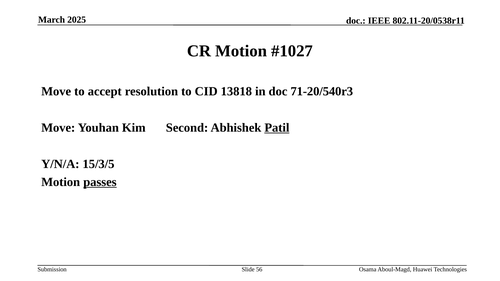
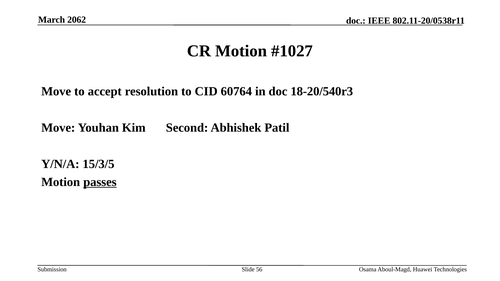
2025: 2025 -> 2062 (77, 20)
13818: 13818 -> 60764 (236, 92)
71-20/540r3: 71-20/540r3 -> 18-20/540r3 (322, 92)
Patil underline: present -> none (277, 128)
